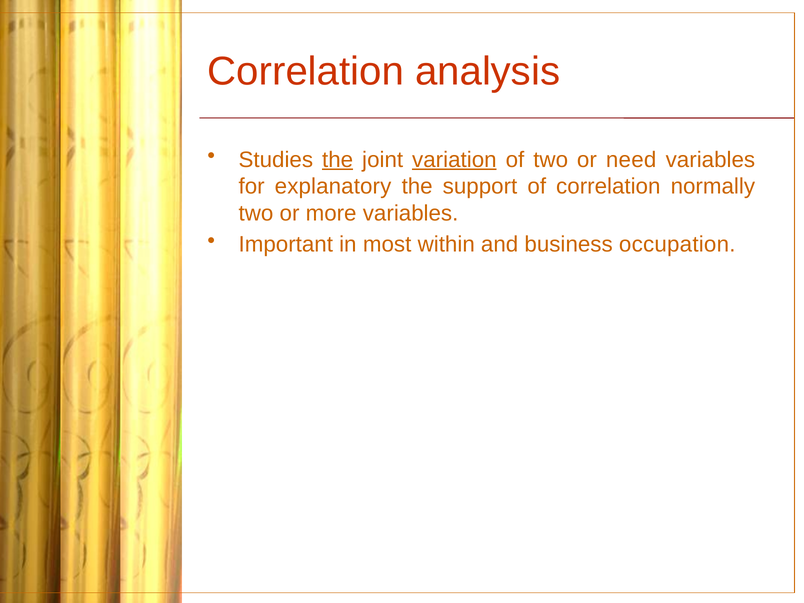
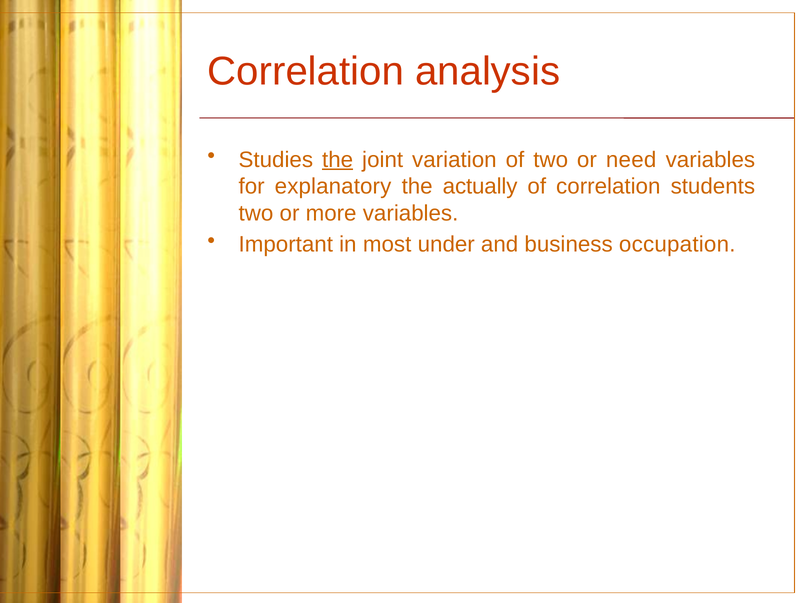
variation underline: present -> none (454, 160)
support: support -> actually (480, 187)
normally: normally -> students (713, 187)
within: within -> under (446, 245)
